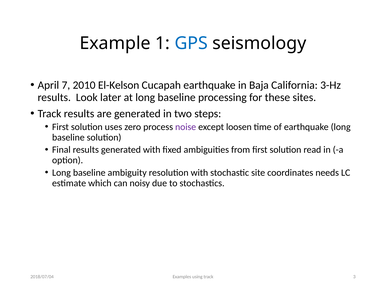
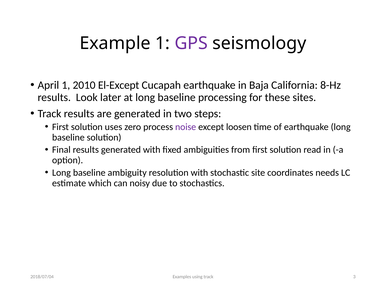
GPS colour: blue -> purple (191, 43)
April 7: 7 -> 1 (66, 85)
El-Kelson: El-Kelson -> El-Except (119, 85)
3-Hz: 3-Hz -> 8-Hz (331, 85)
